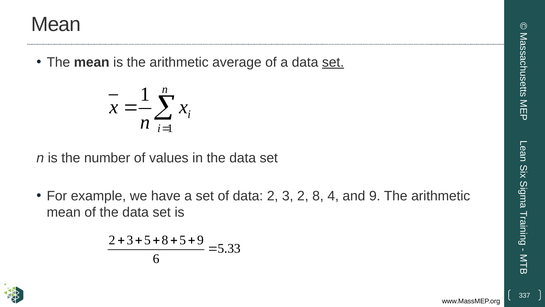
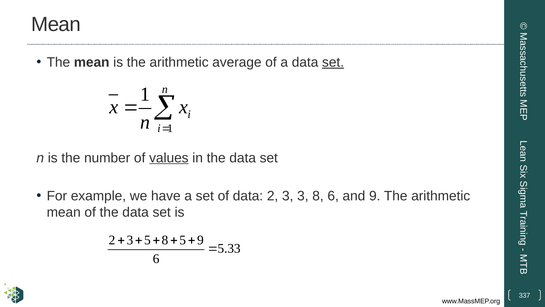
values underline: none -> present (169, 158)
2 3 2: 2 -> 3 (303, 196)
8 4: 4 -> 6 (333, 196)
